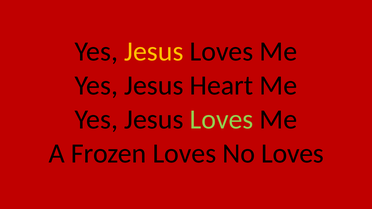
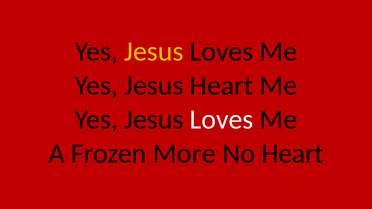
Loves colour: light green -> white (221, 120)
Frozen Loves: Loves -> More (184, 154)
No Loves: Loves -> Heart (293, 154)
